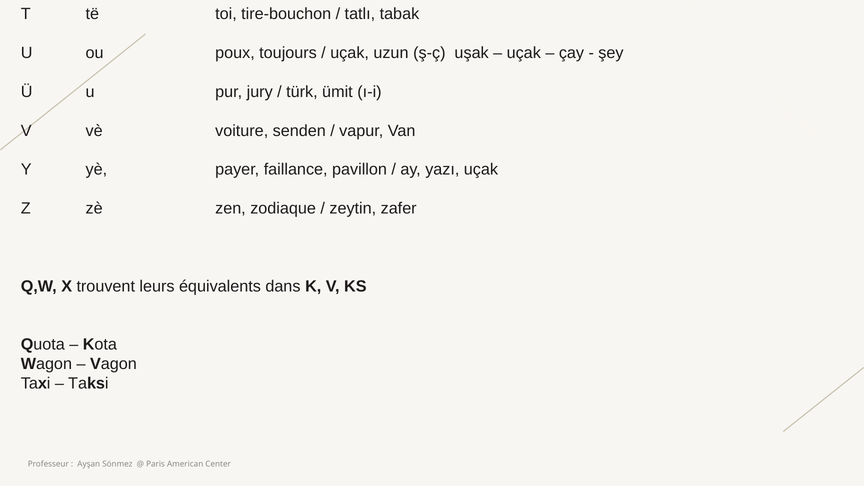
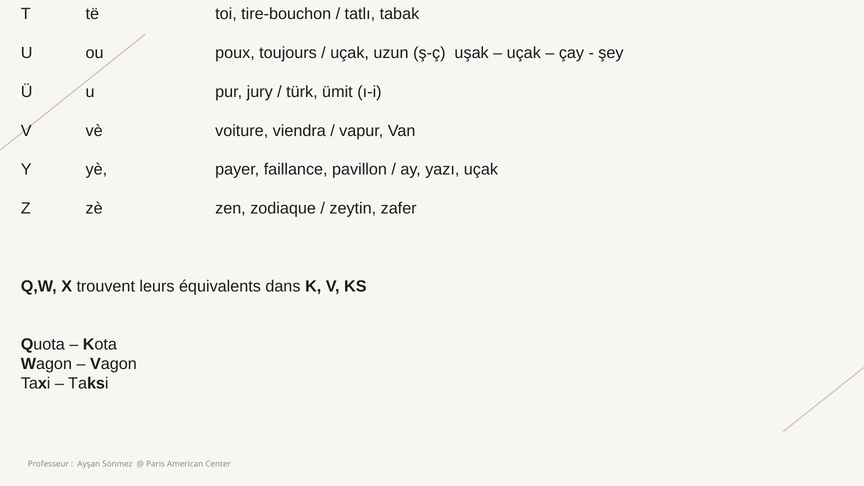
senden: senden -> viendra (299, 131)
